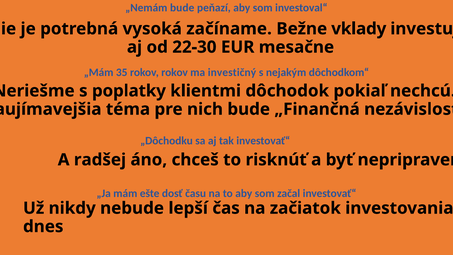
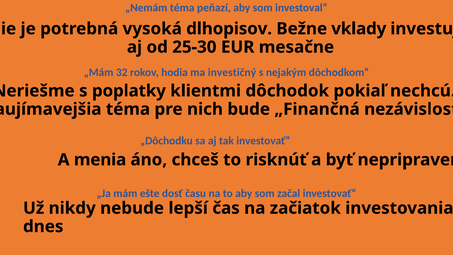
„Nemám bude: bude -> téma (182, 8)
začíname: začíname -> dlhopisov (229, 29)
22-30: 22-30 -> 25-30 (194, 47)
35: 35 -> 32 (122, 72)
rokov rokov: rokov -> hodia (175, 72)
radšej: radšej -> menia (100, 160)
